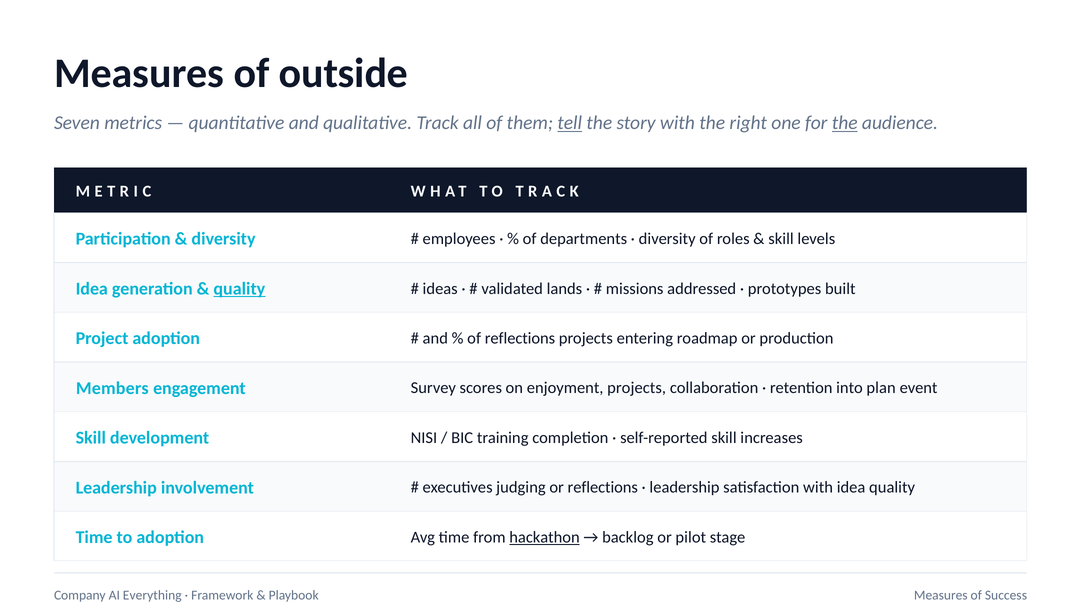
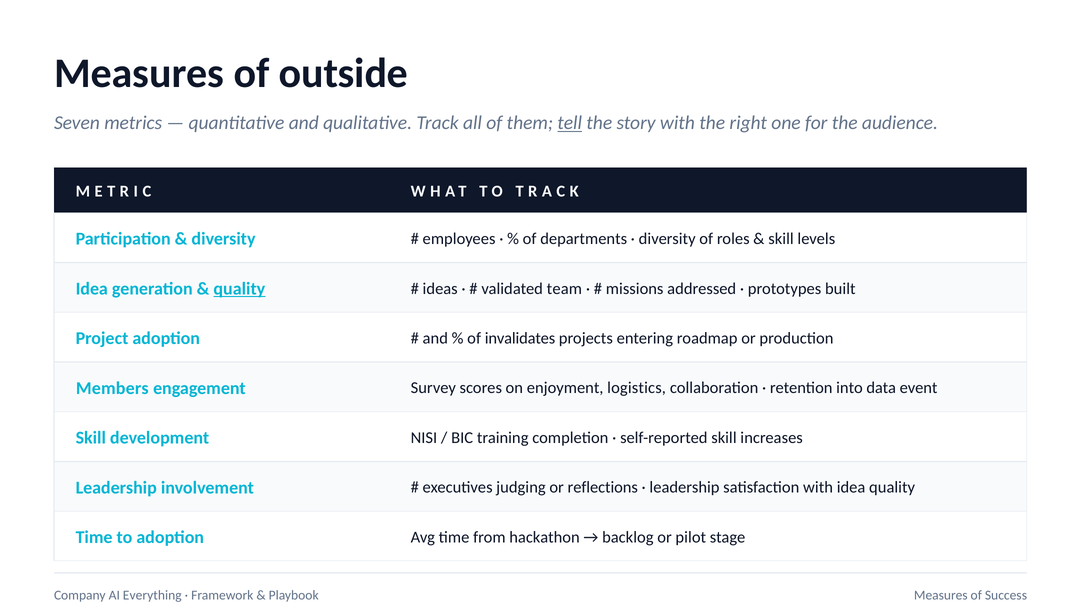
the underline: present -> none (845, 123)
lands: lands -> team (564, 289)
of reflections: reflections -> invalidates (520, 338)
enjoyment projects: projects -> logistics (637, 388)
plan: plan -> data (881, 388)
hackathon underline: present -> none (545, 537)
